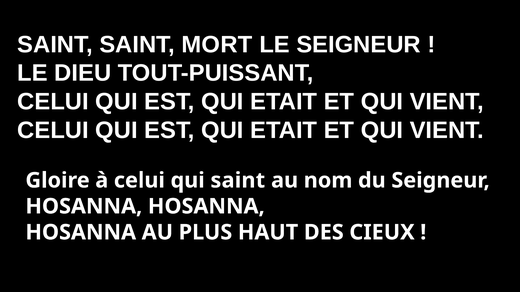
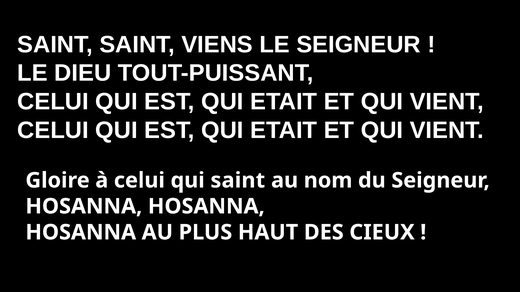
MORT: MORT -> VIENS (217, 45)
